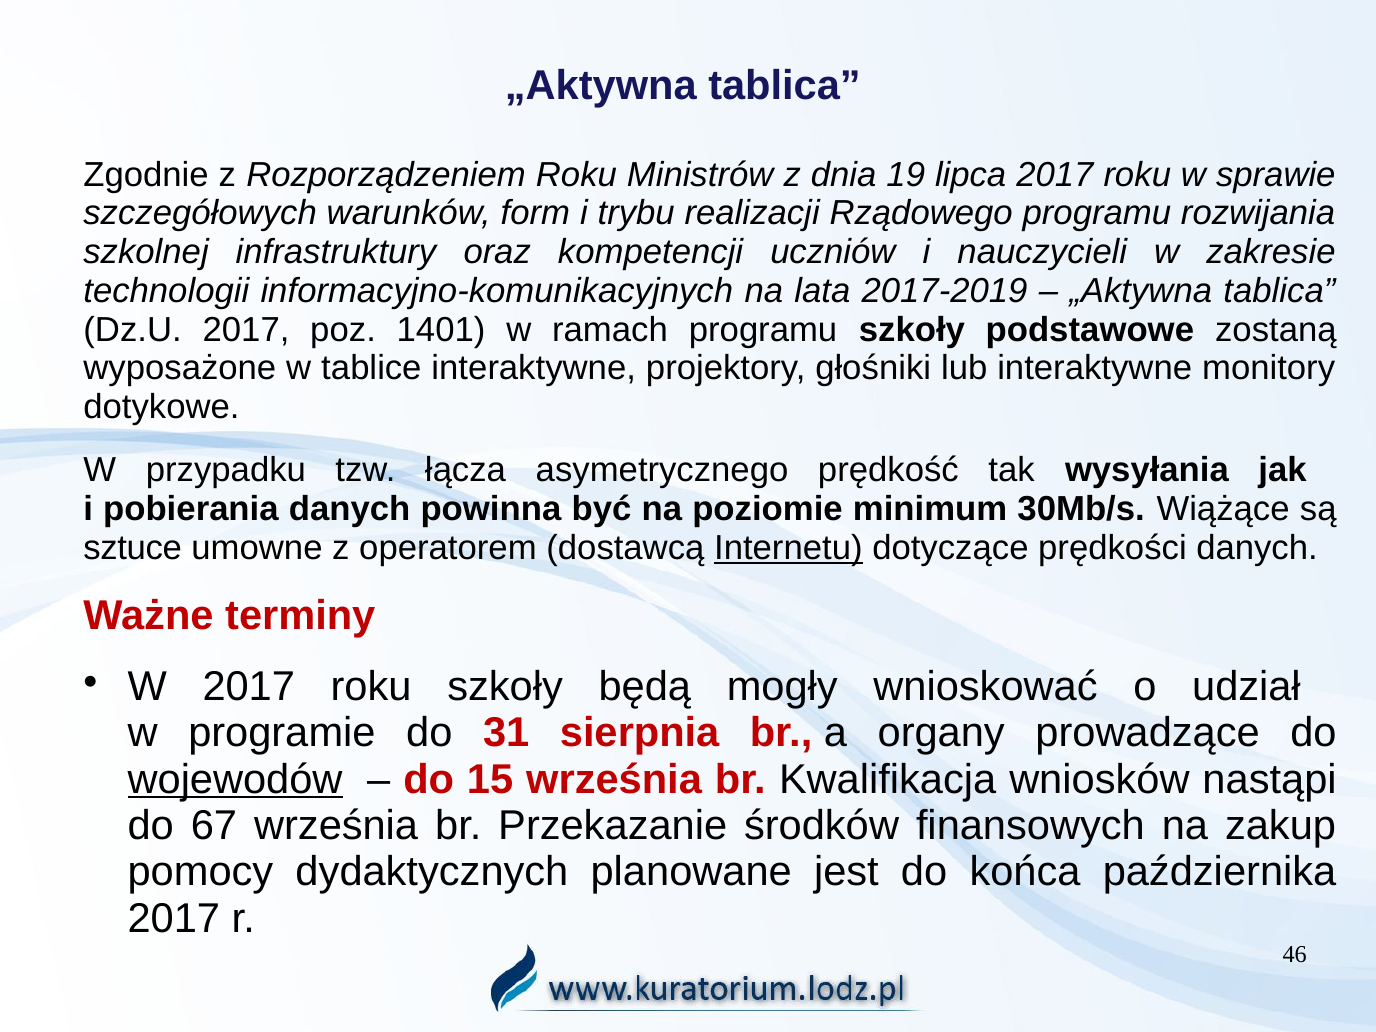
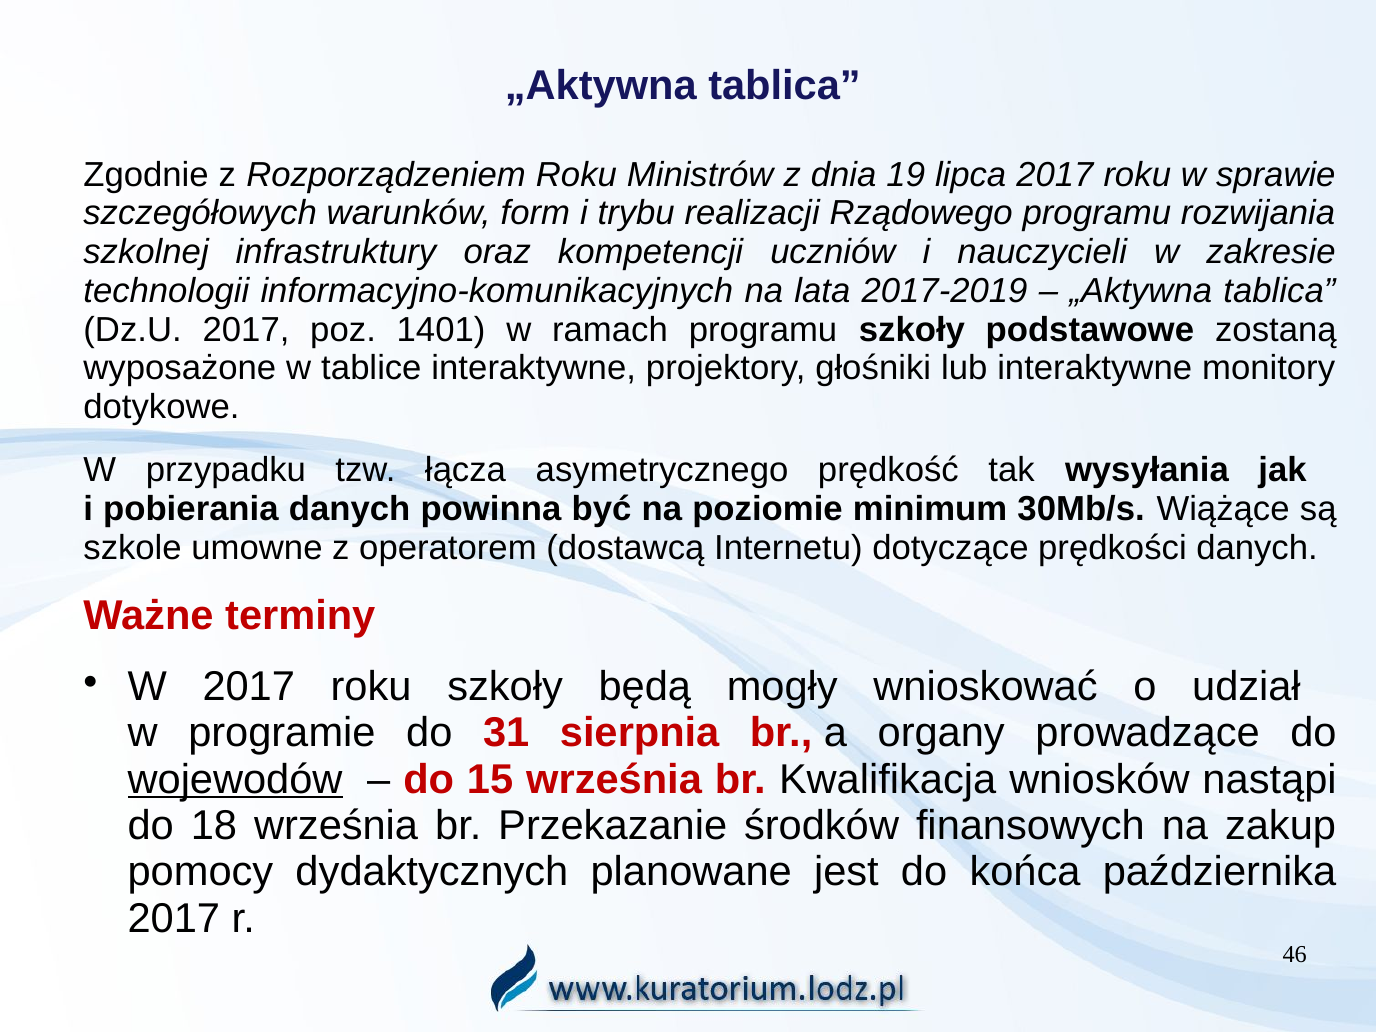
sztuce: sztuce -> szkole (133, 548)
Internetu underline: present -> none (788, 548)
67: 67 -> 18 (214, 826)
